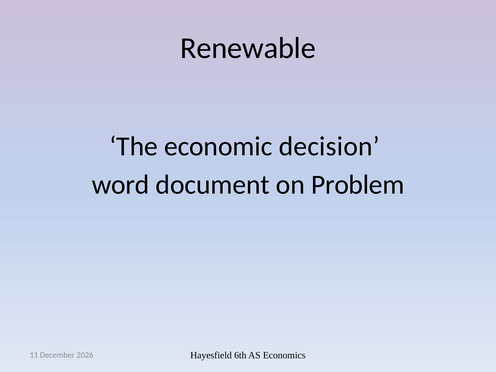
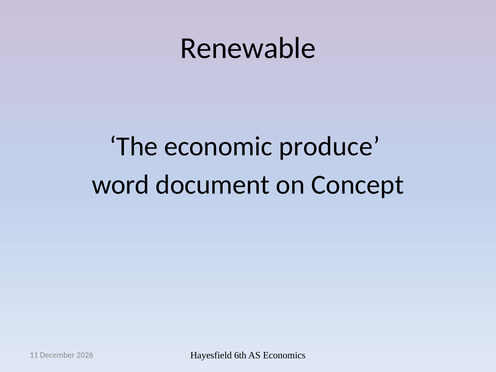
decision: decision -> produce (329, 146)
Problem: Problem -> Concept (358, 185)
